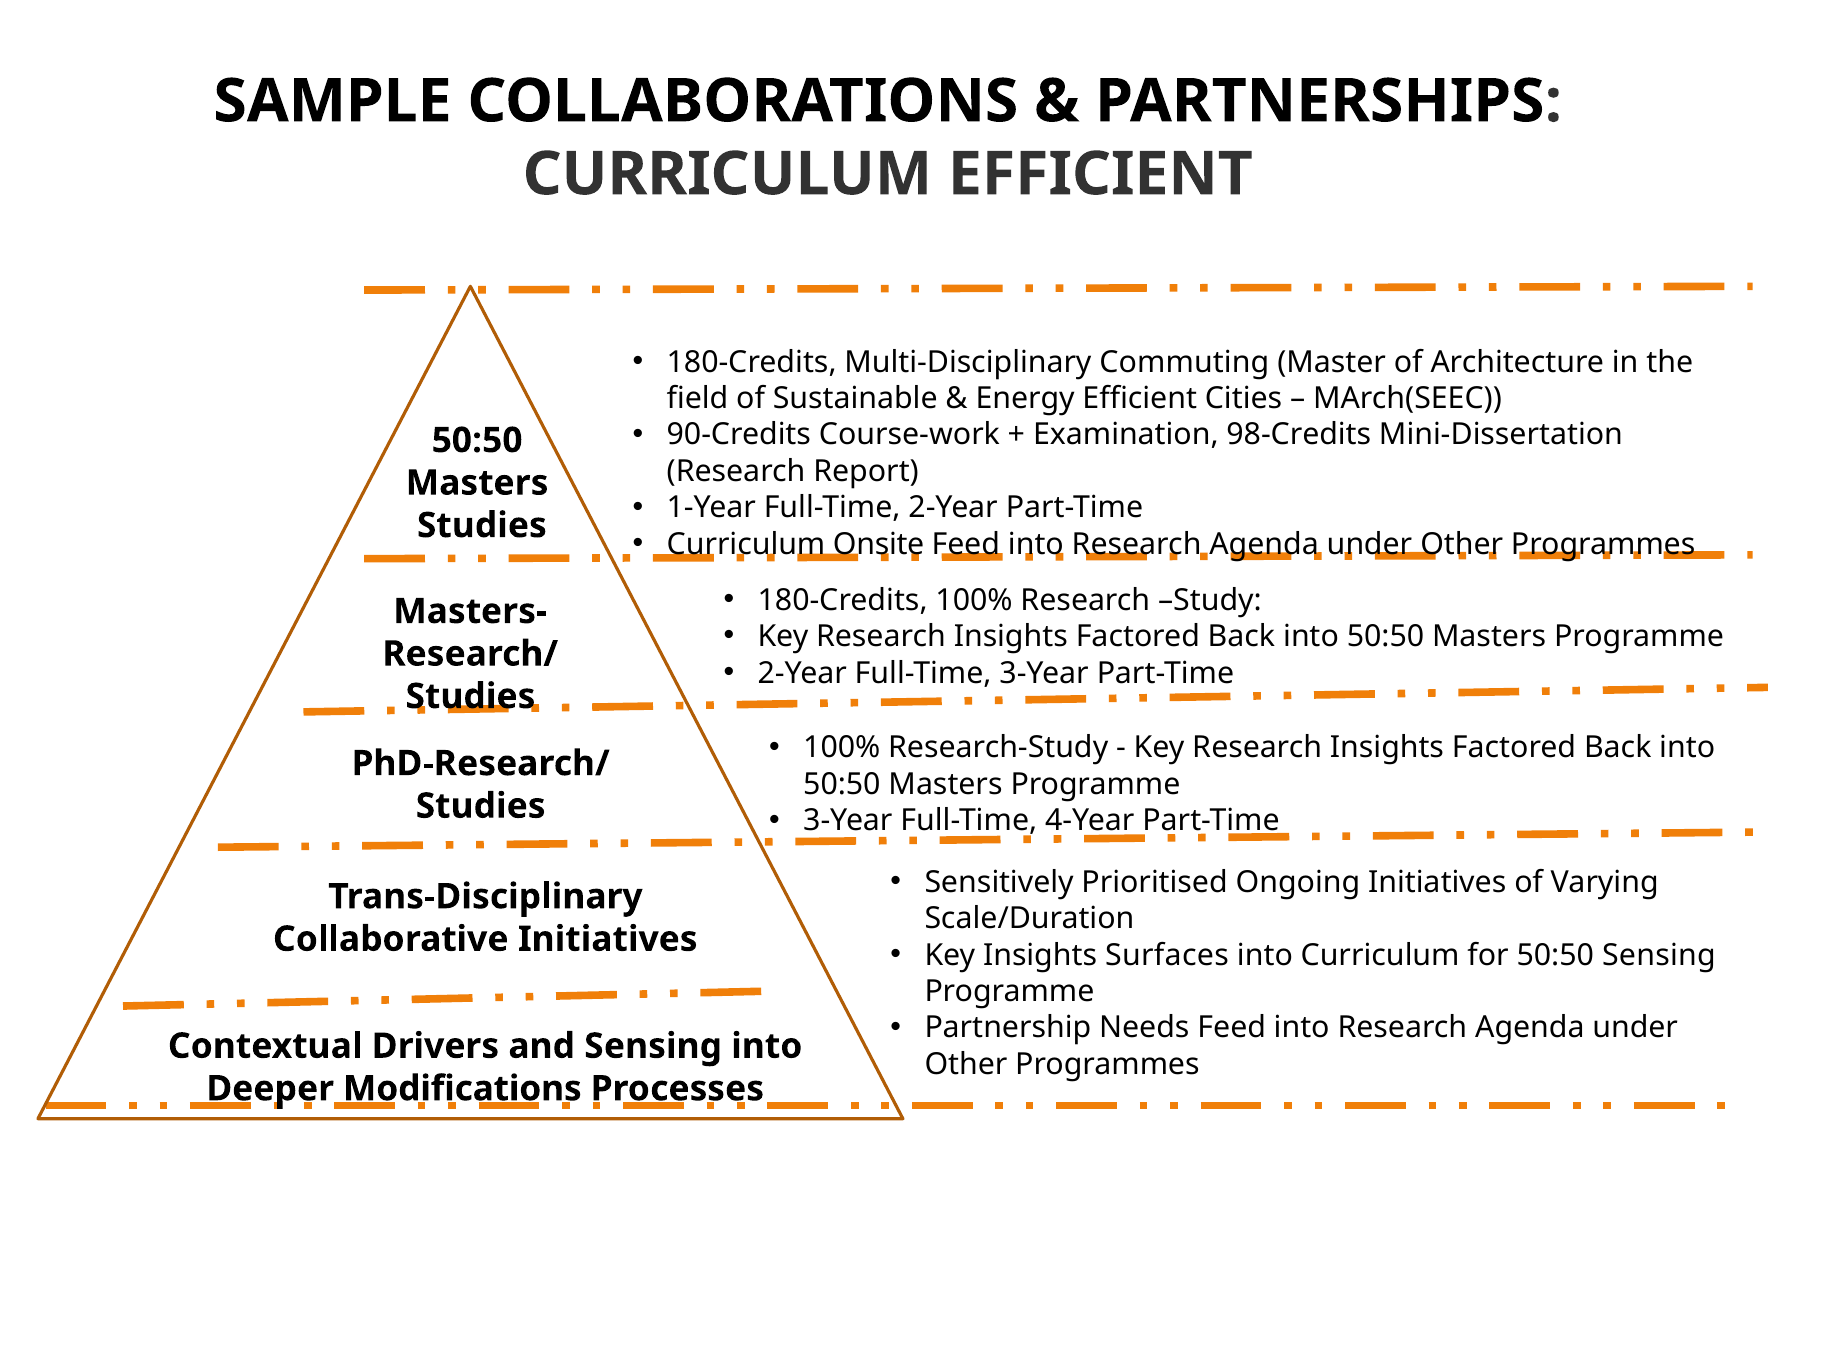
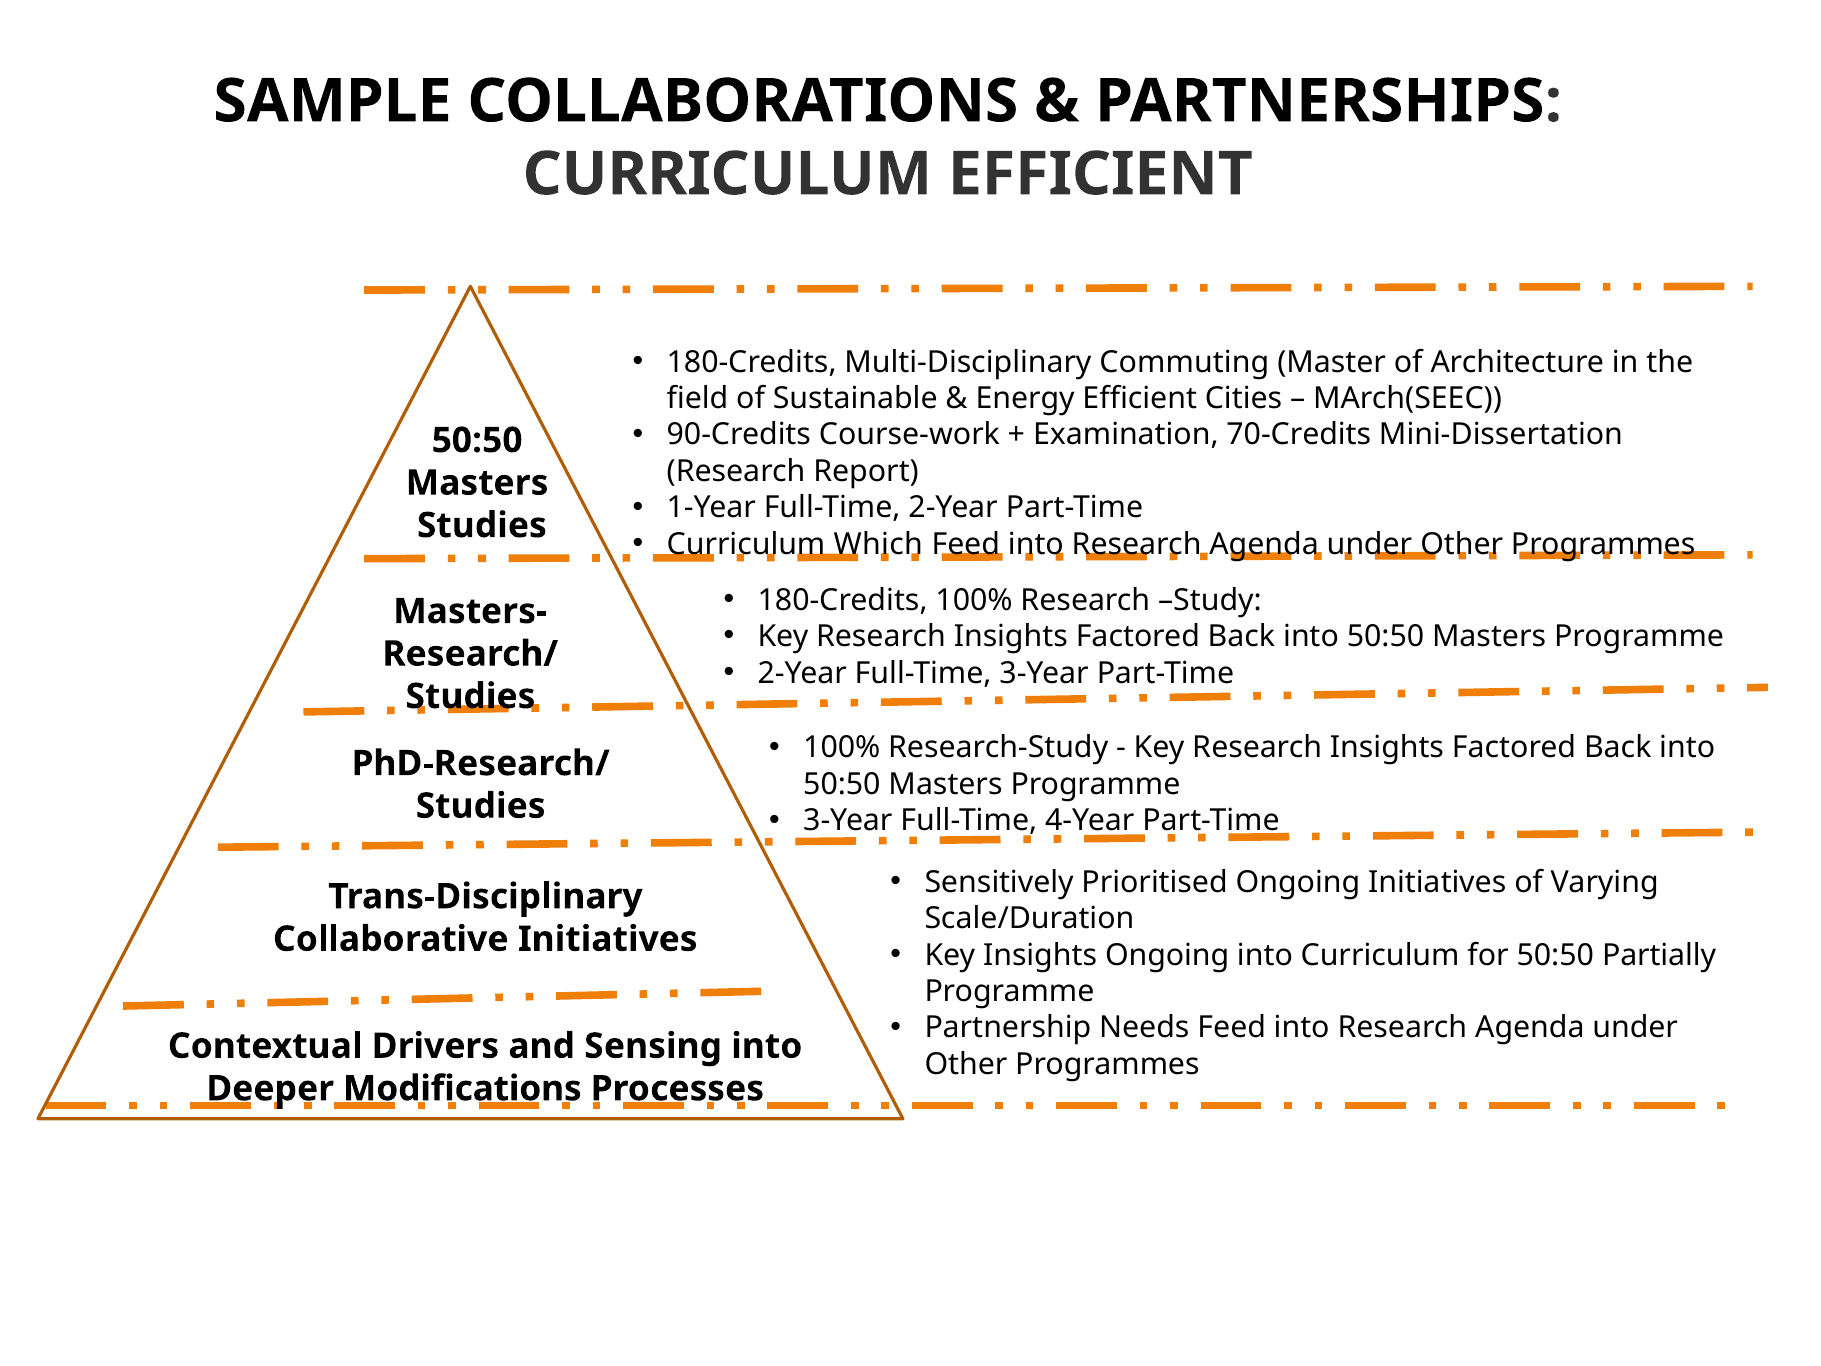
98-Credits: 98-Credits -> 70-Credits (1299, 435)
Onsite: Onsite -> Which (878, 544)
Insights Surfaces: Surfaces -> Ongoing (1167, 955)
50:50 Sensing: Sensing -> Partially (1659, 955)
